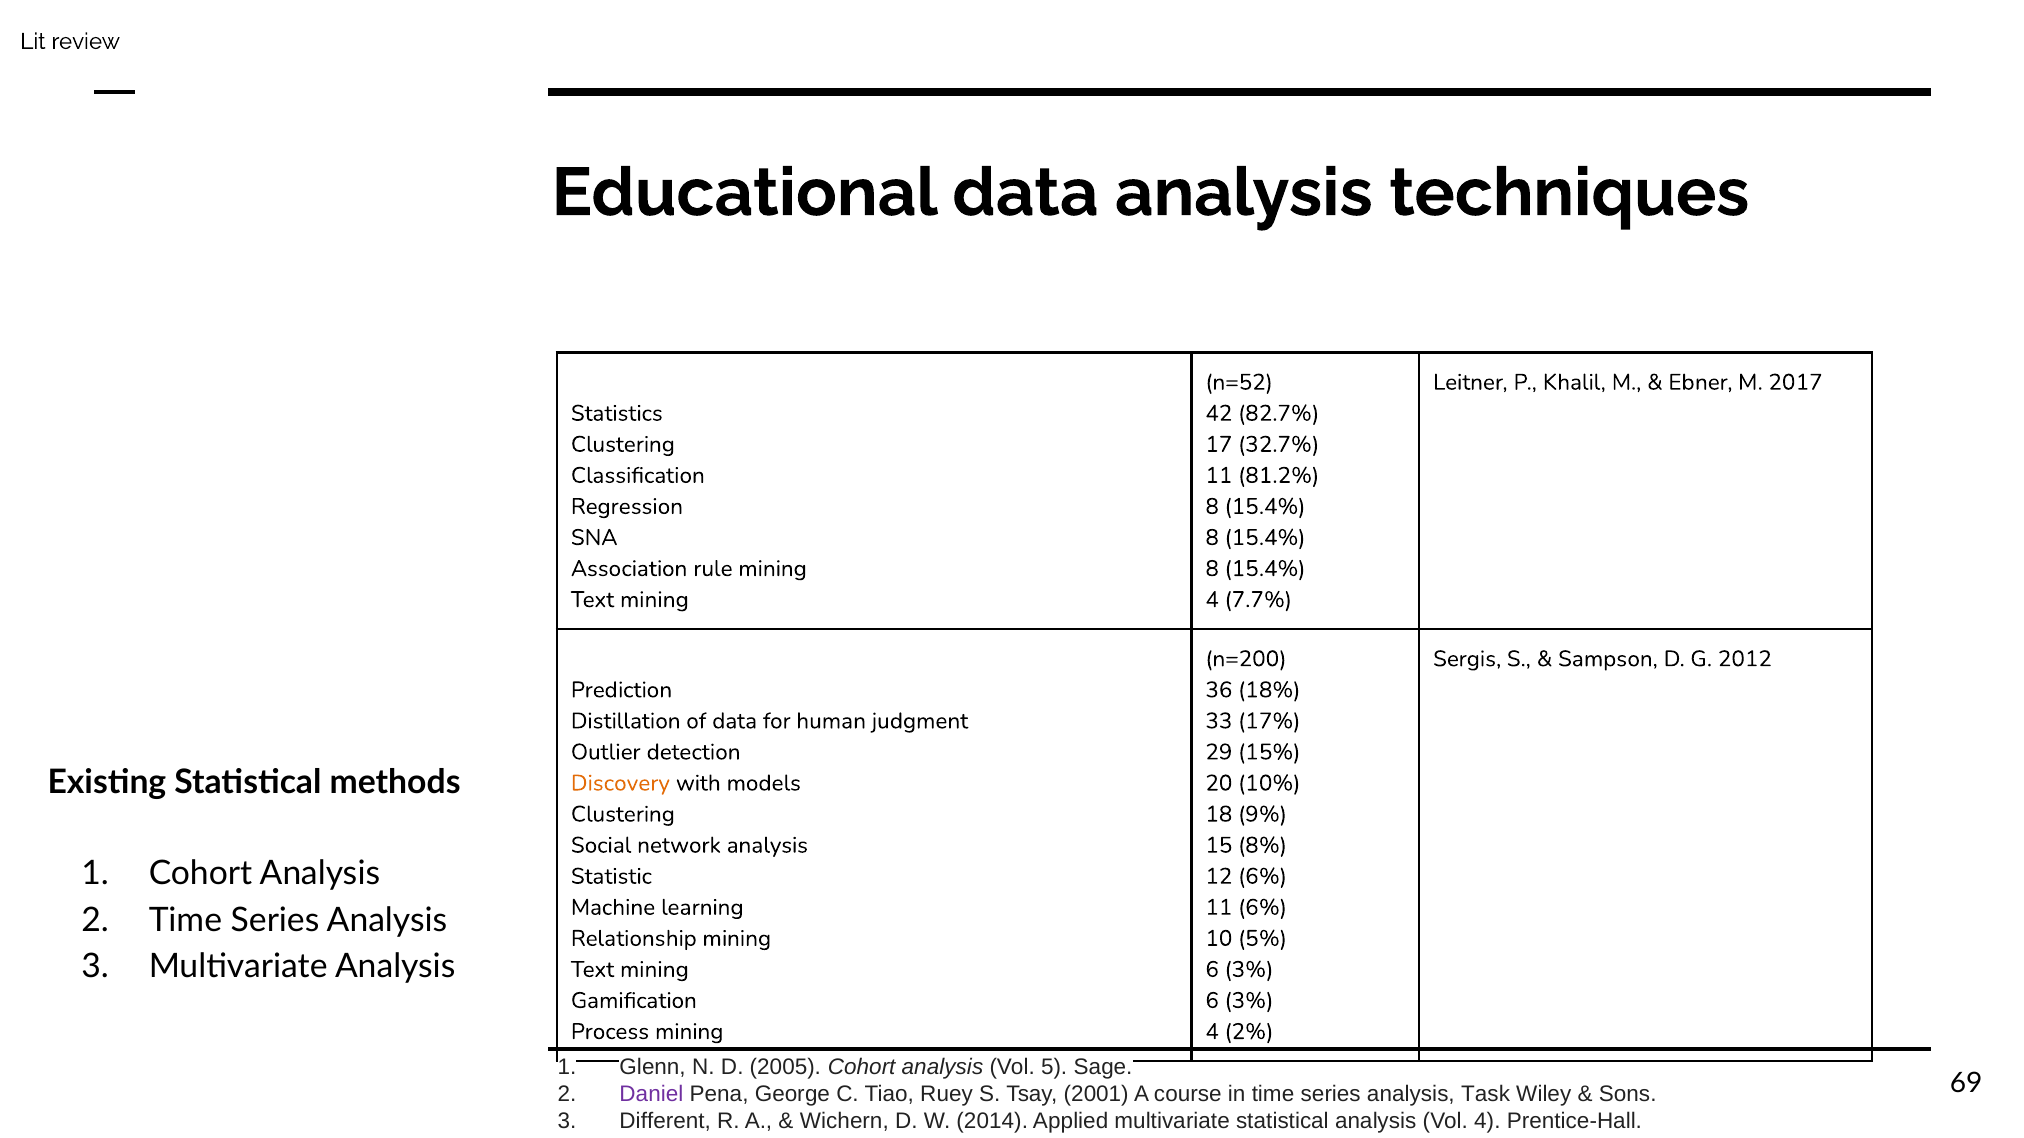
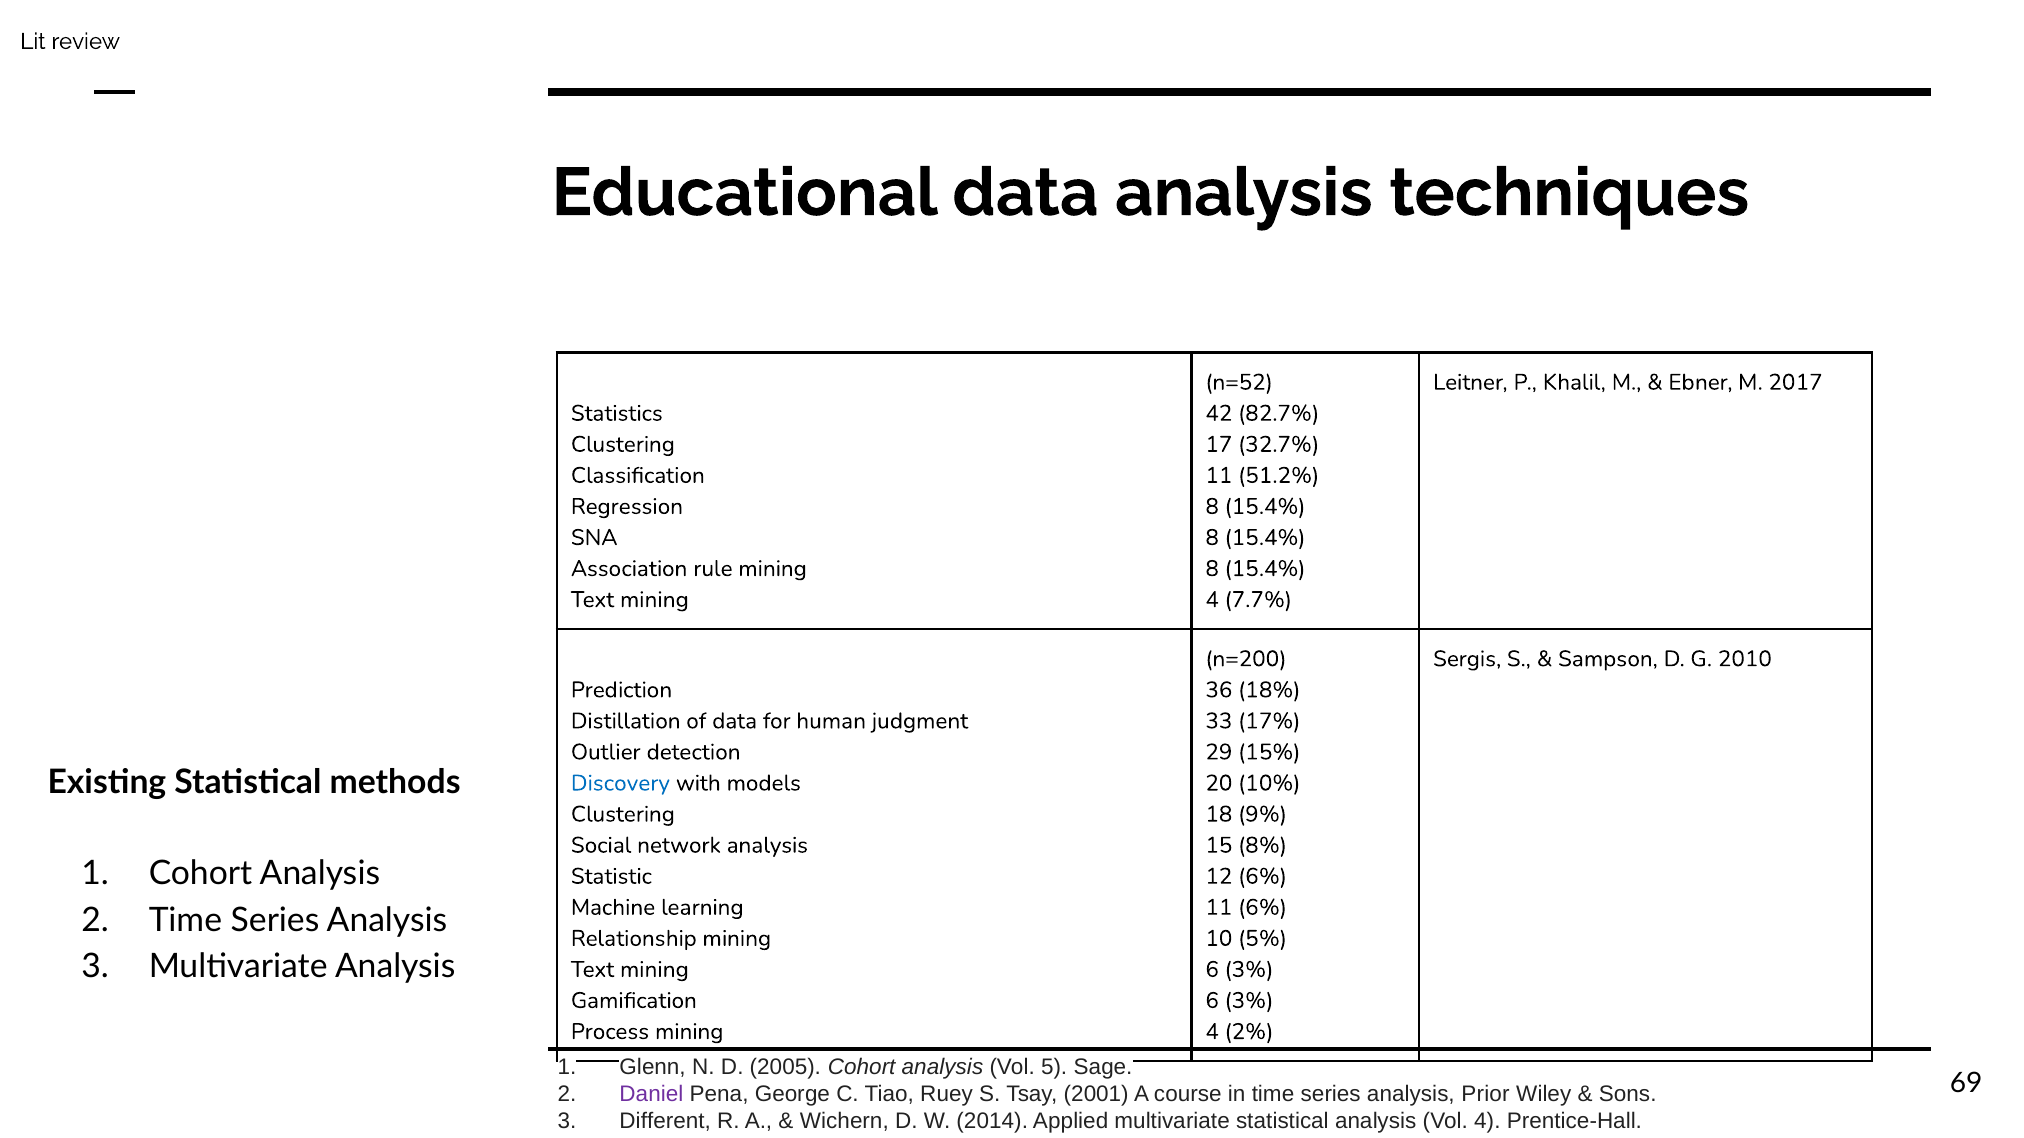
81.2%: 81.2% -> 51.2% (1279, 476)
2012: 2012 -> 2010 (1745, 659)
Discovery colour: orange -> blue (620, 783)
Task: Task -> Prior (1486, 1095)
